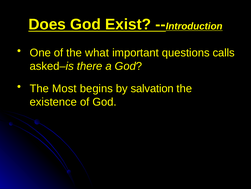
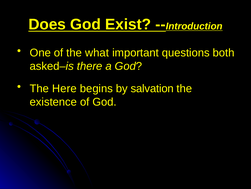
calls: calls -> both (224, 53)
Most: Most -> Here (64, 88)
